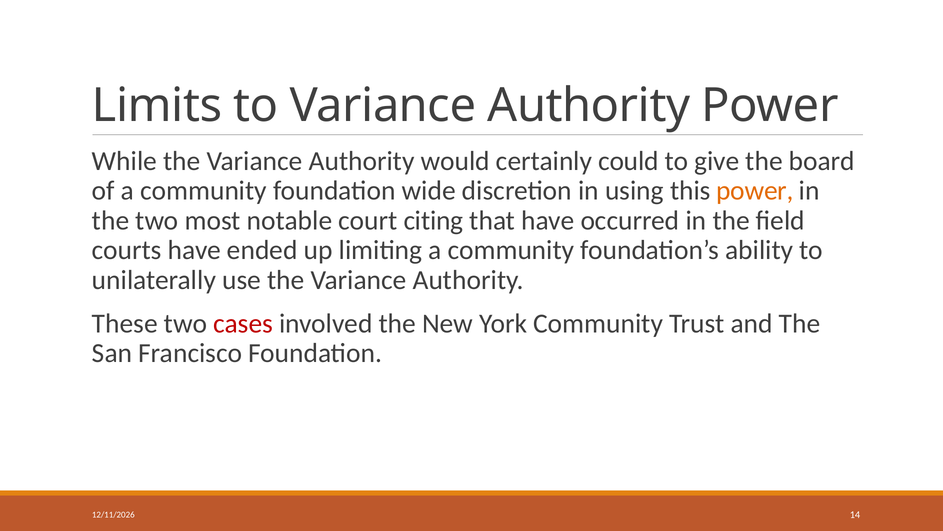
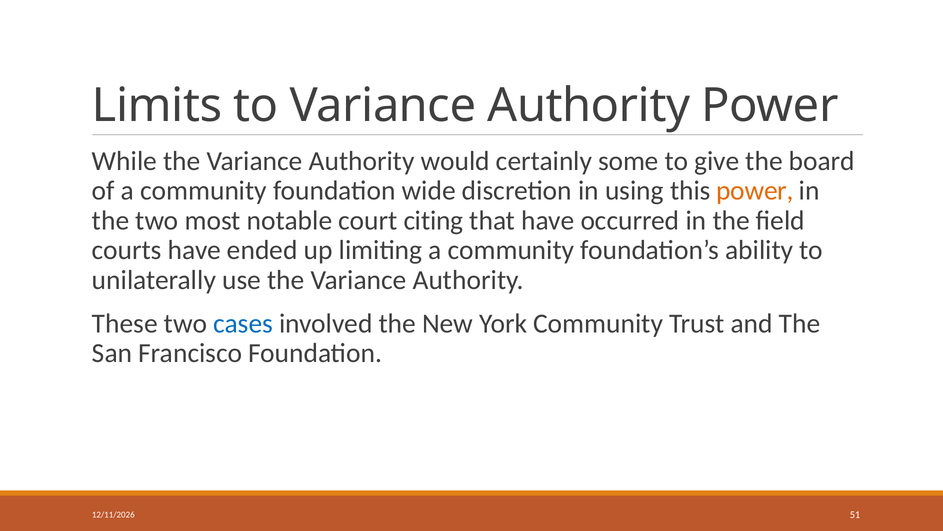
could: could -> some (628, 161)
cases colour: red -> blue (243, 323)
14: 14 -> 51 (855, 514)
